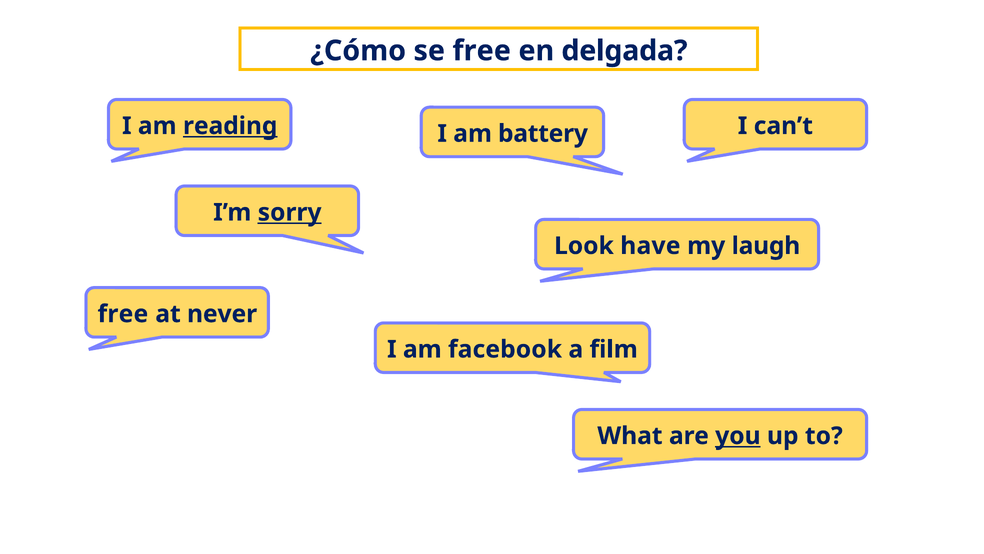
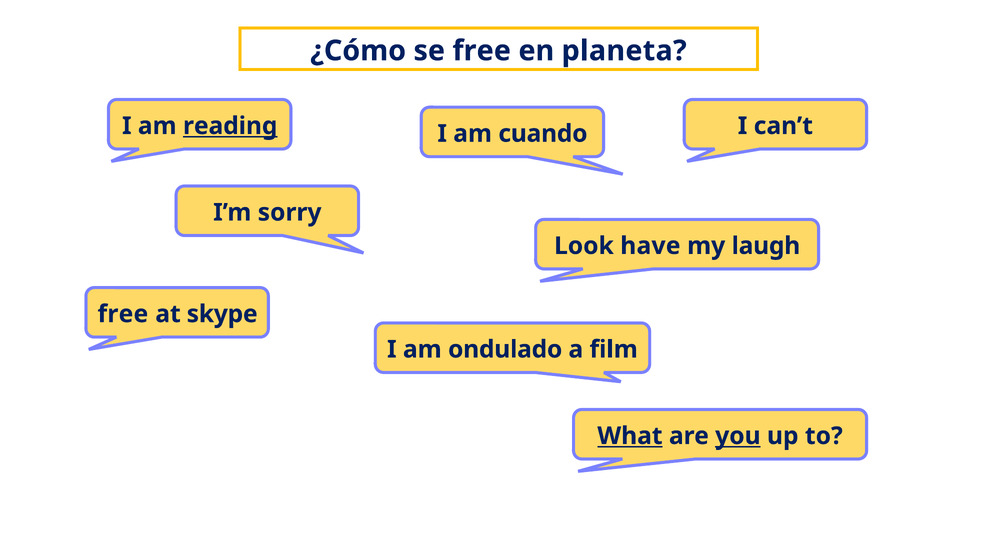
delgada: delgada -> planeta (624, 51)
battery: battery -> cuando (543, 134)
sorry underline: present -> none (290, 212)
never: never -> skype (222, 314)
facebook: facebook -> ondulado (505, 349)
What underline: none -> present (630, 436)
